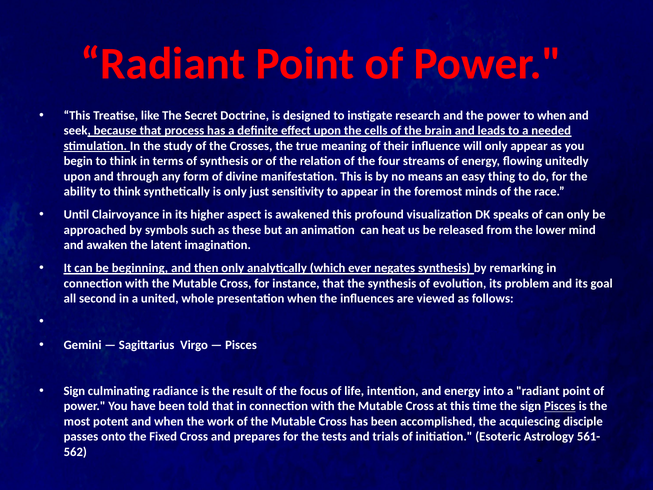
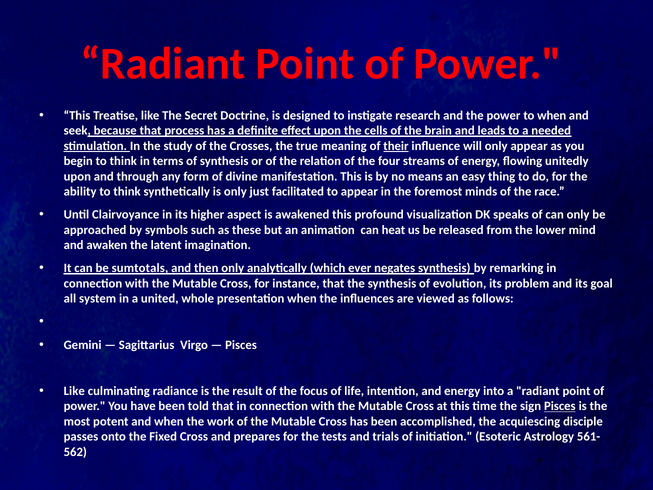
their underline: none -> present (396, 146)
sensitivity: sensitivity -> facilitated (298, 192)
beginning: beginning -> sumtotals (140, 268)
second: second -> system (98, 299)
Sign: Sign -> Like (74, 391)
